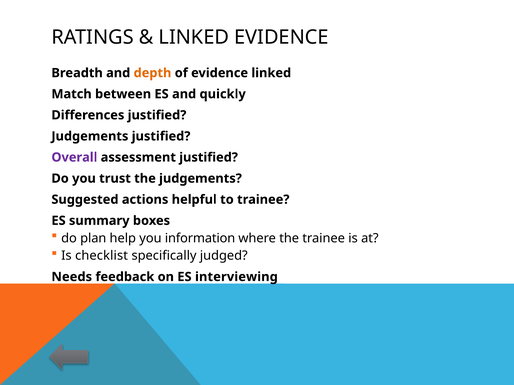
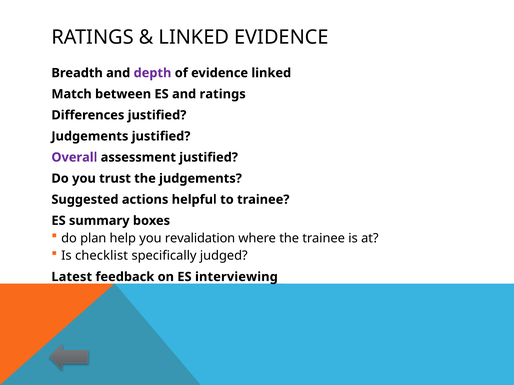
depth colour: orange -> purple (152, 73)
and quickly: quickly -> ratings (223, 94)
information: information -> revalidation (200, 238)
Needs: Needs -> Latest (72, 277)
